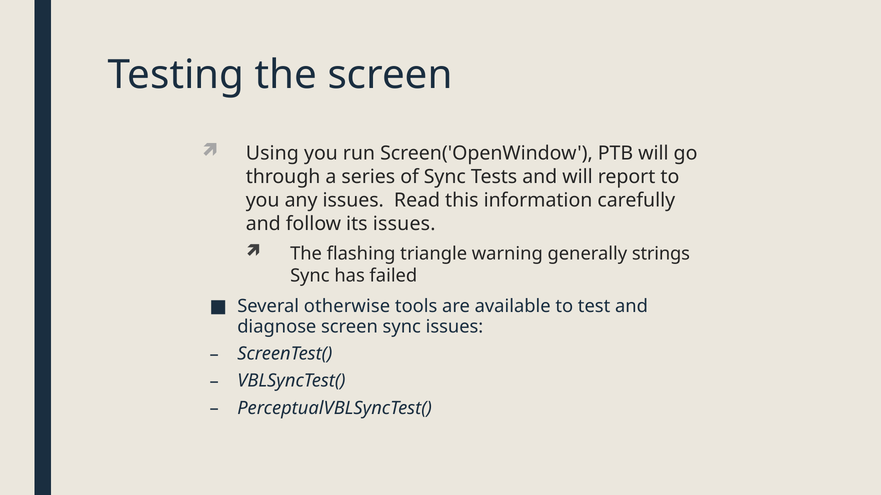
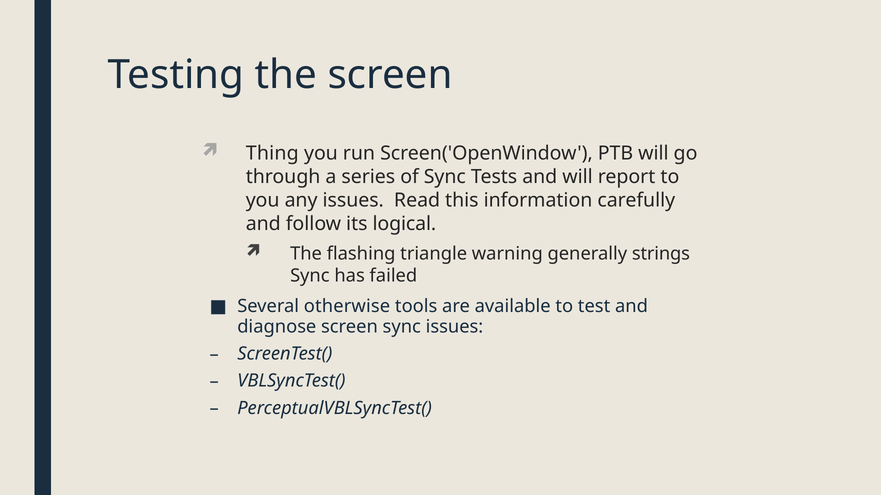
Using: Using -> Thing (272, 154)
its issues: issues -> logical (404, 224)
